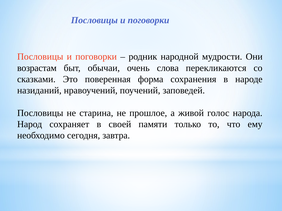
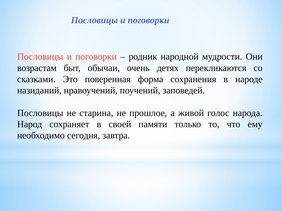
слова: слова -> детях (168, 68)
